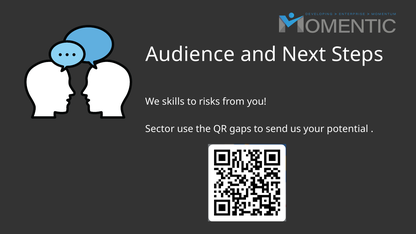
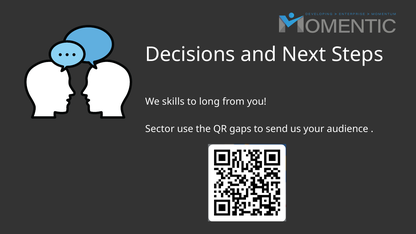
Audience: Audience -> Decisions (190, 55)
risks: risks -> long (209, 102)
potential: potential -> audience (348, 129)
